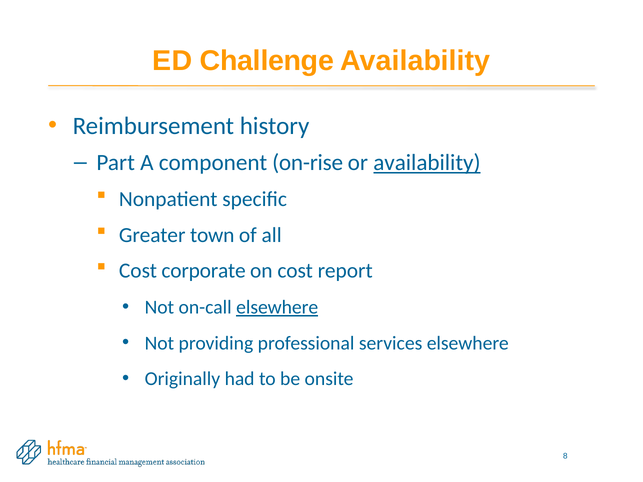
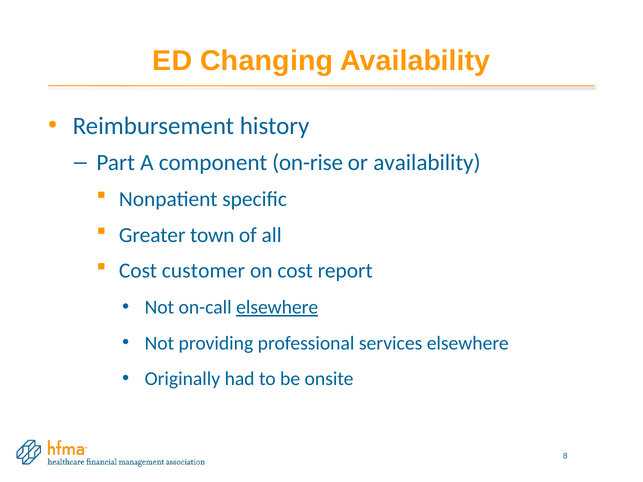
Challenge: Challenge -> Changing (267, 61)
availability underline: present -> none (427, 163)
corporate: corporate -> customer (203, 271)
